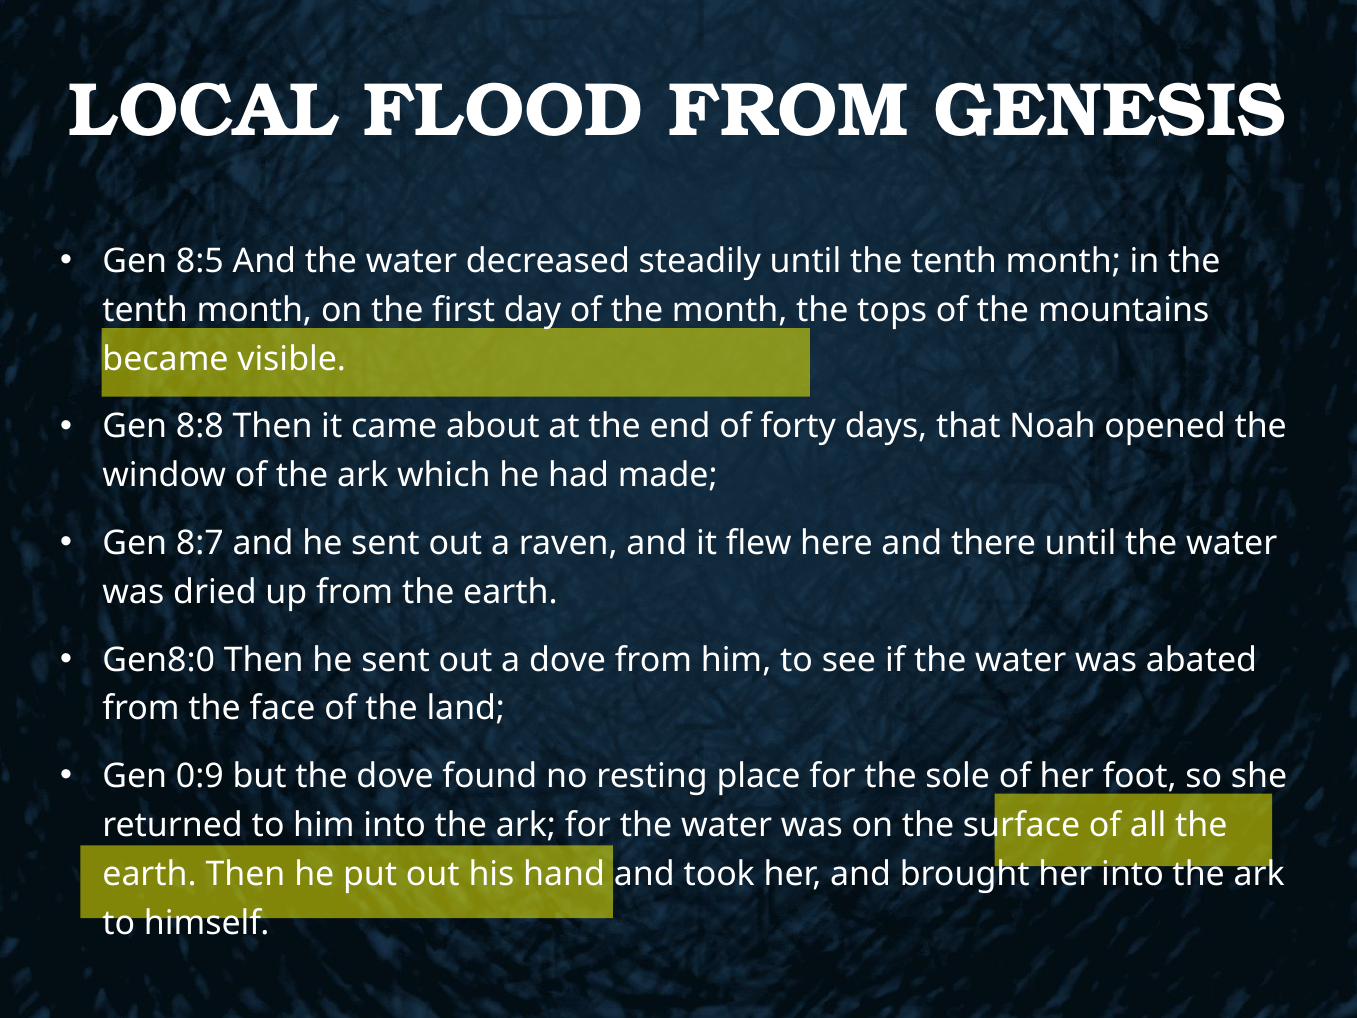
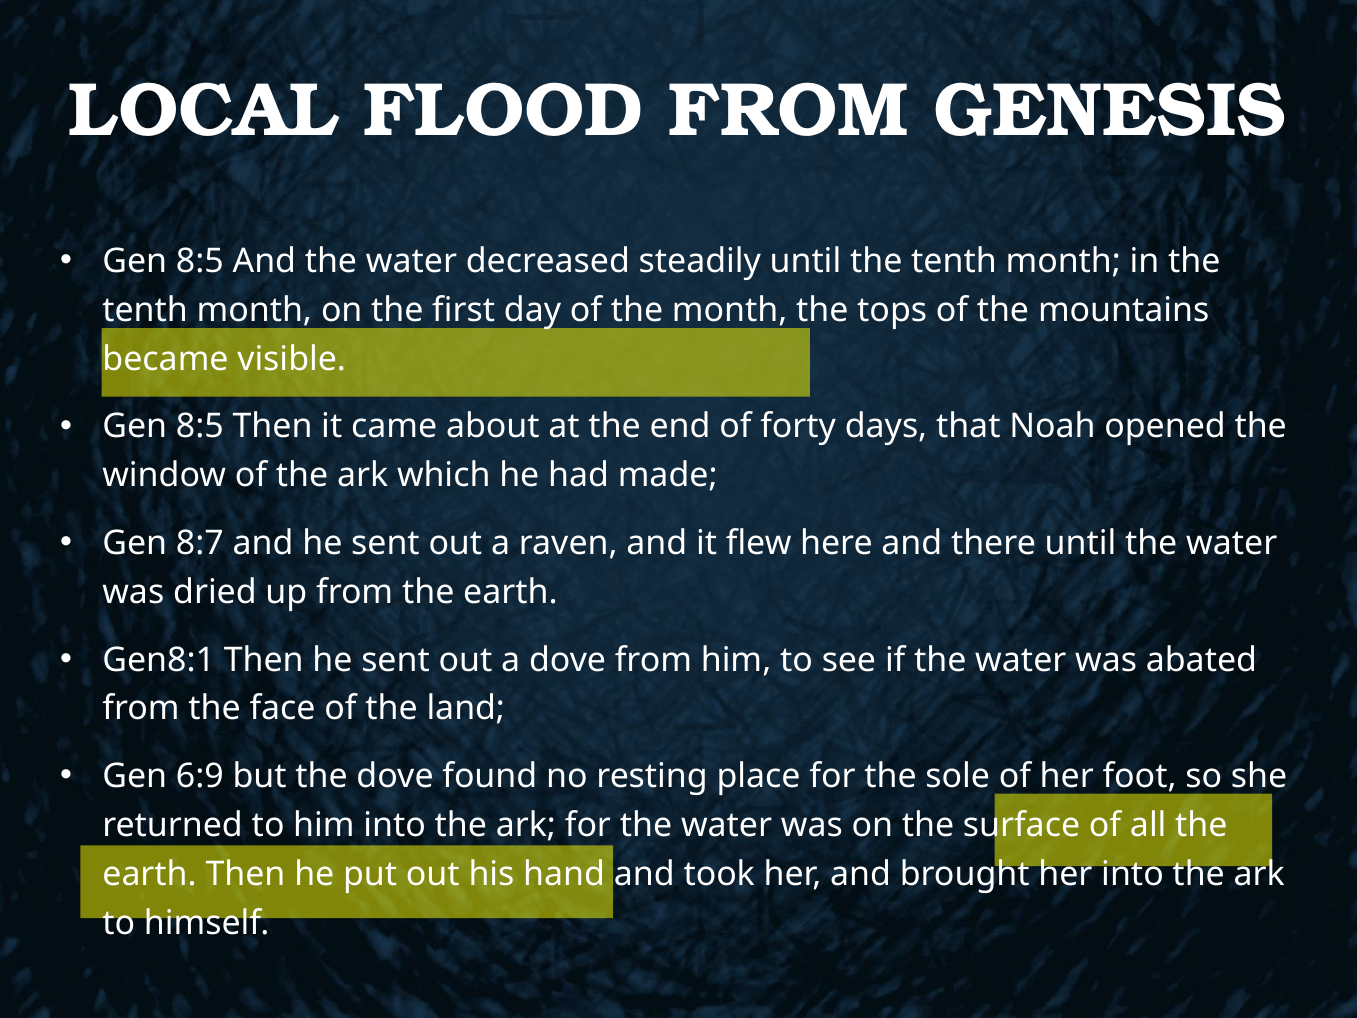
8:8: 8:8 -> 8:5 (200, 427)
Gen8:0: Gen8:0 -> Gen8:1 (159, 660)
0:9: 0:9 -> 6:9 (200, 776)
